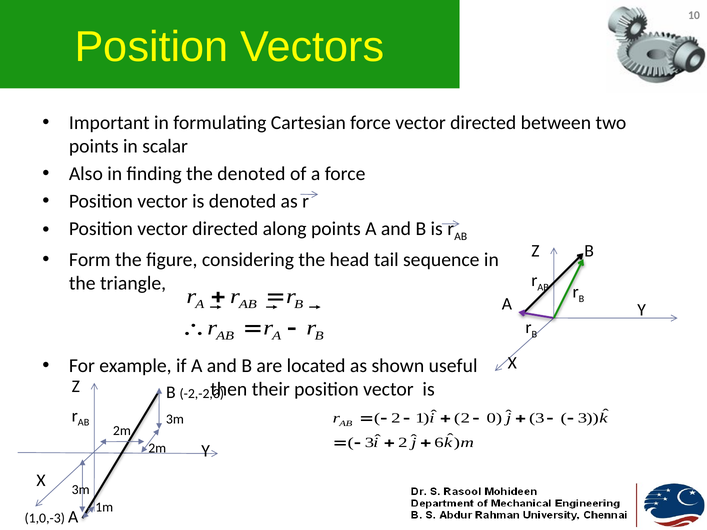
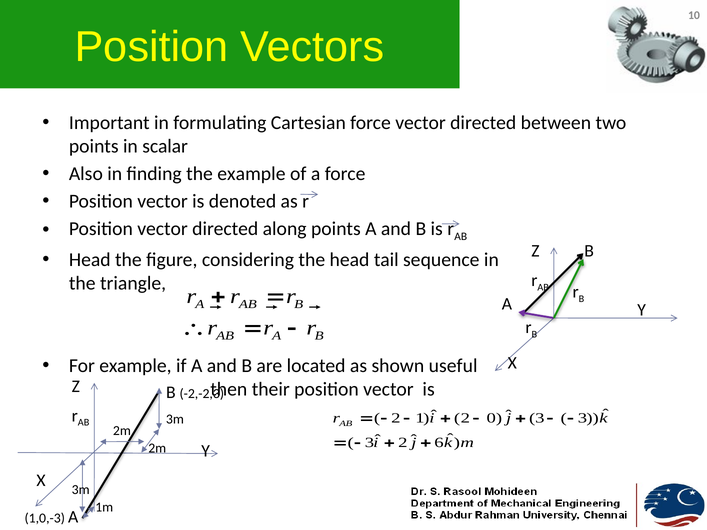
the denoted: denoted -> example (251, 174)
Form: Form -> Head (90, 260)
